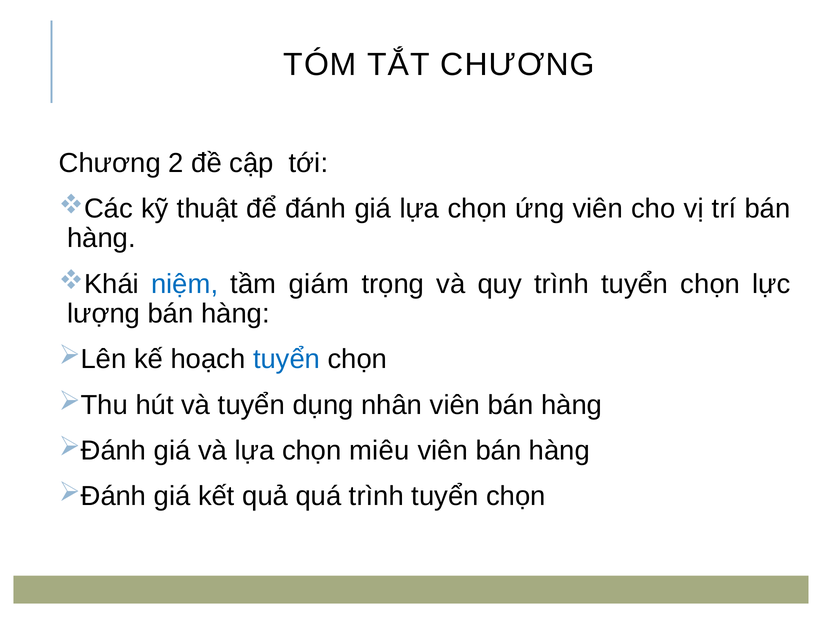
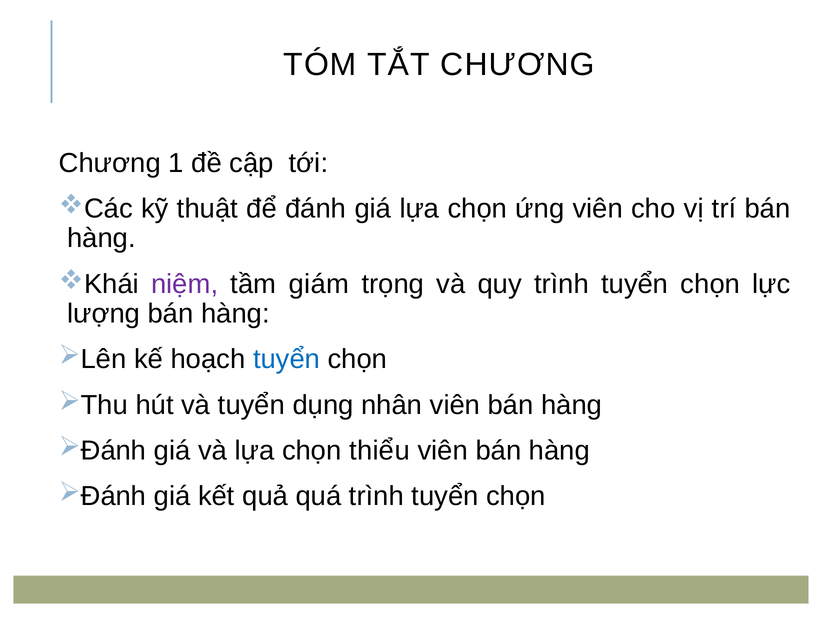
2: 2 -> 1 (176, 163)
niệm colour: blue -> purple (185, 284)
miêu: miêu -> thiểu (379, 450)
